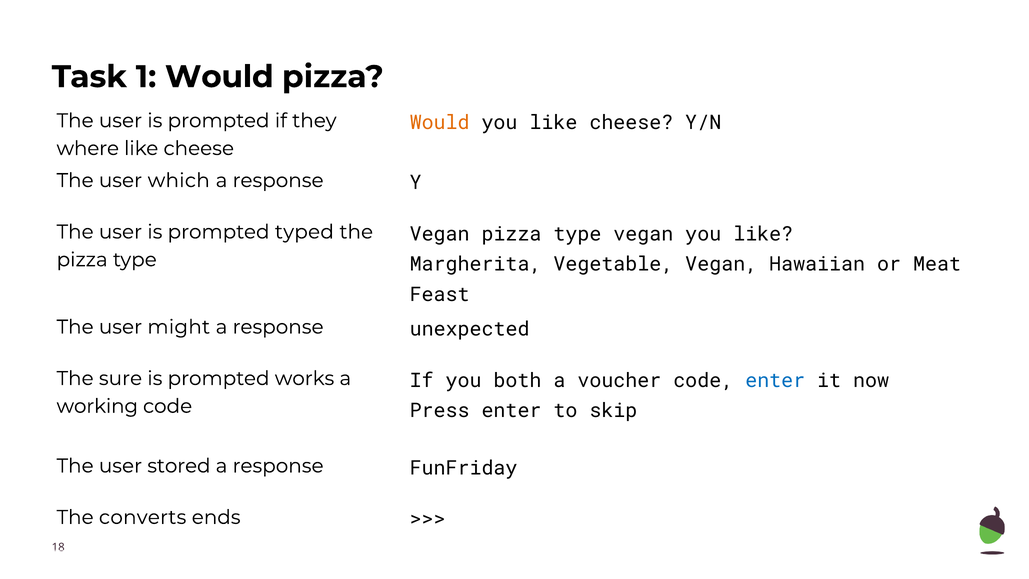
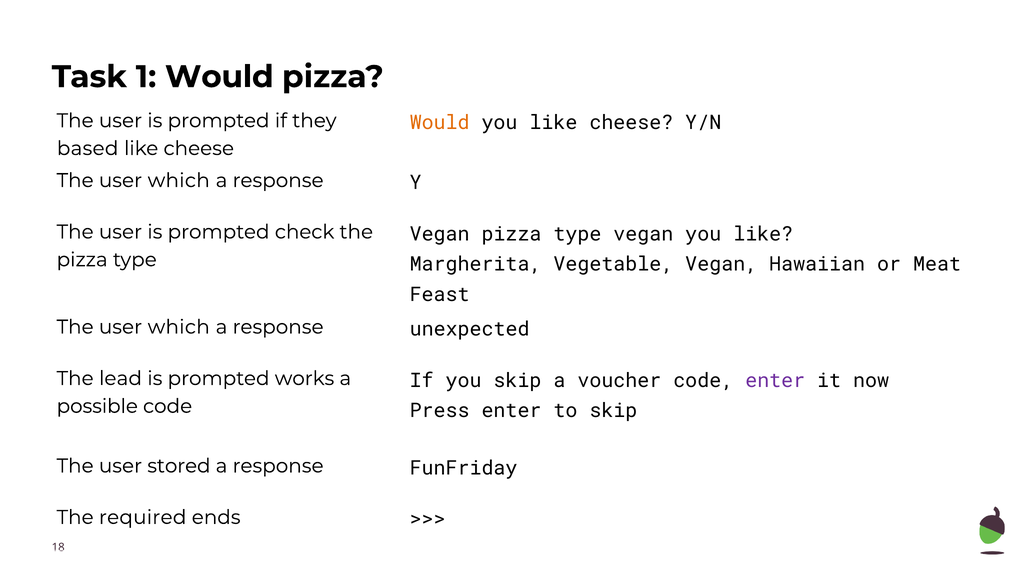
where: where -> based (88, 148)
typed: typed -> check (305, 232)
might: might -> which (179, 327)
you both: both -> skip (517, 380)
enter colour: blue -> purple (775, 380)
sure: sure -> lead (120, 378)
working: working -> possible (97, 406)
converts: converts -> required (143, 517)
